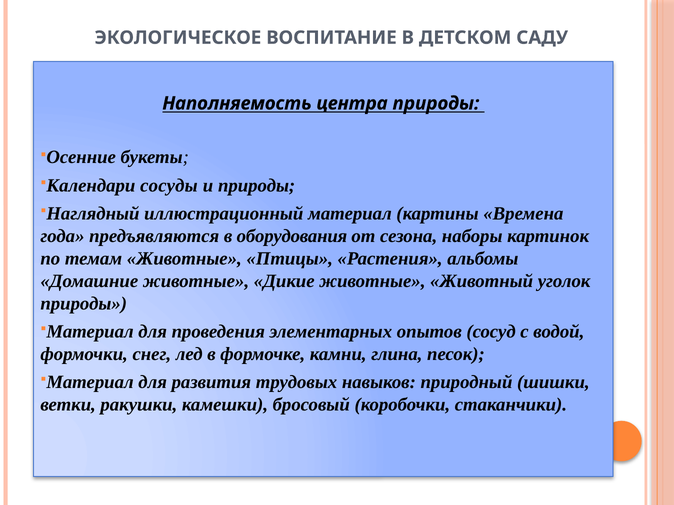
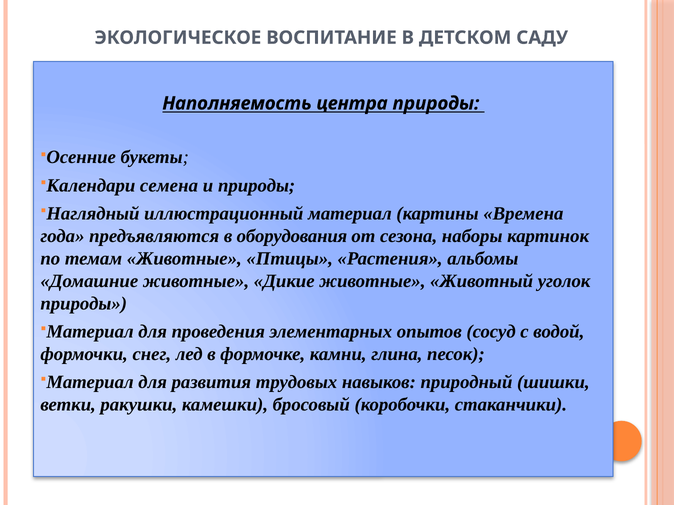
сосуды: сосуды -> семена (169, 186)
